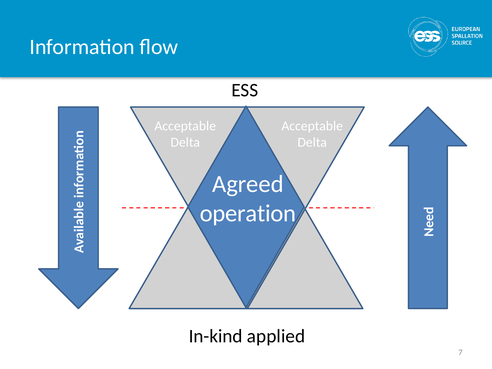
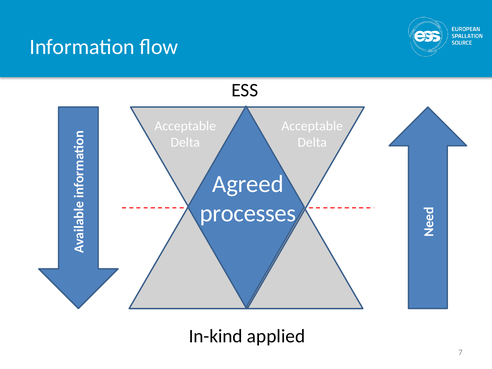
operation: operation -> processes (248, 214)
